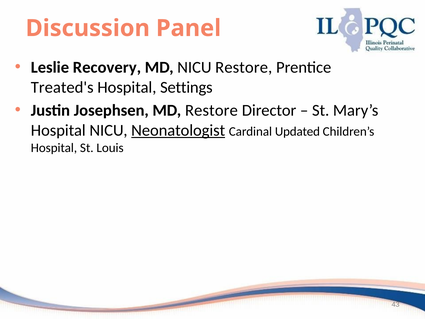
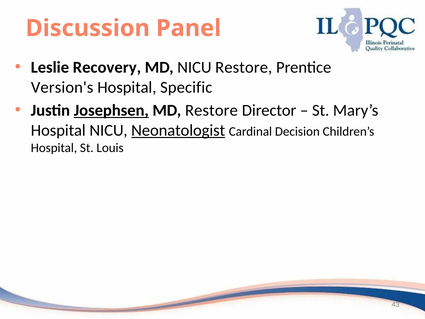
Treated's: Treated's -> Version's (62, 87)
Settings: Settings -> Specific (186, 87)
Josephsen underline: none -> present (111, 110)
Updated: Updated -> Decision (297, 131)
